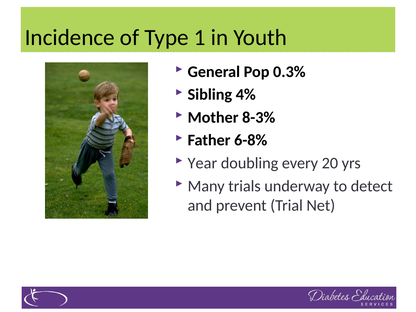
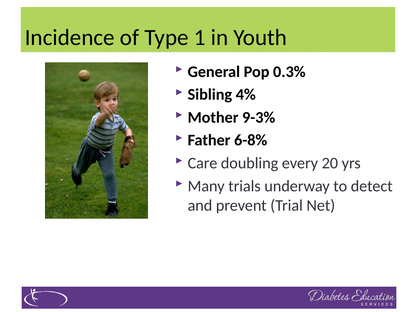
8-3%: 8-3% -> 9-3% (259, 117)
Year: Year -> Care (202, 163)
